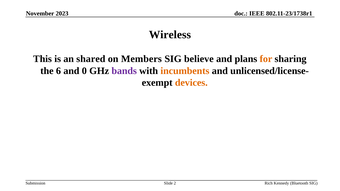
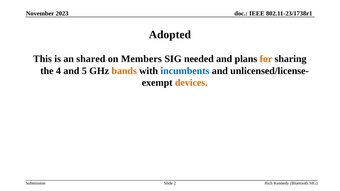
Wireless: Wireless -> Adopted (170, 35)
believe: believe -> needed (199, 59)
6: 6 -> 4 (58, 71)
0: 0 -> 5 (84, 71)
bands colour: purple -> orange (124, 71)
incumbents colour: orange -> blue (185, 71)
